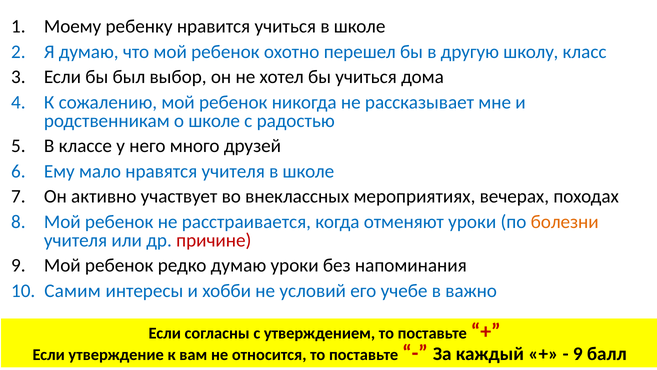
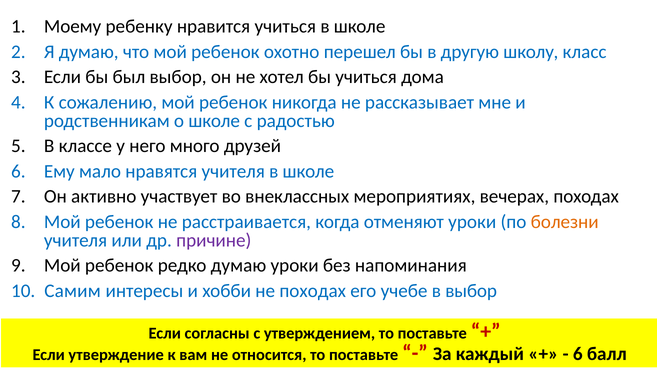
причине colour: red -> purple (214, 240)
не условий: условий -> походах (313, 291)
в важно: важно -> выбор (471, 291)
9: 9 -> 6 (578, 354)
